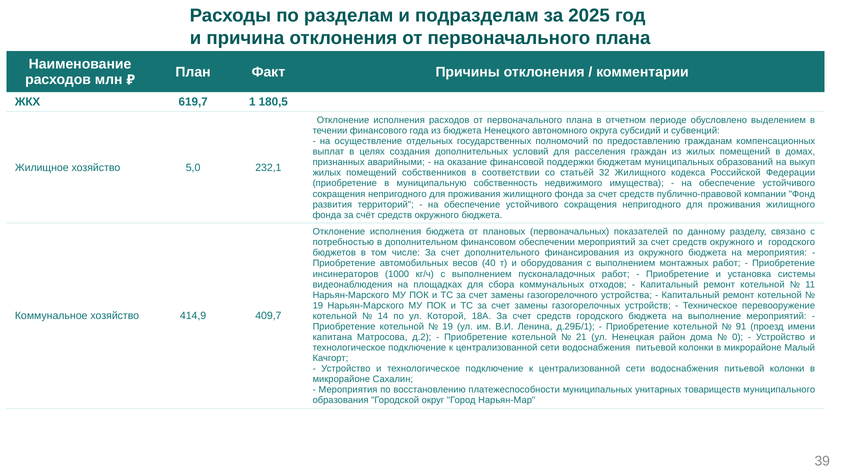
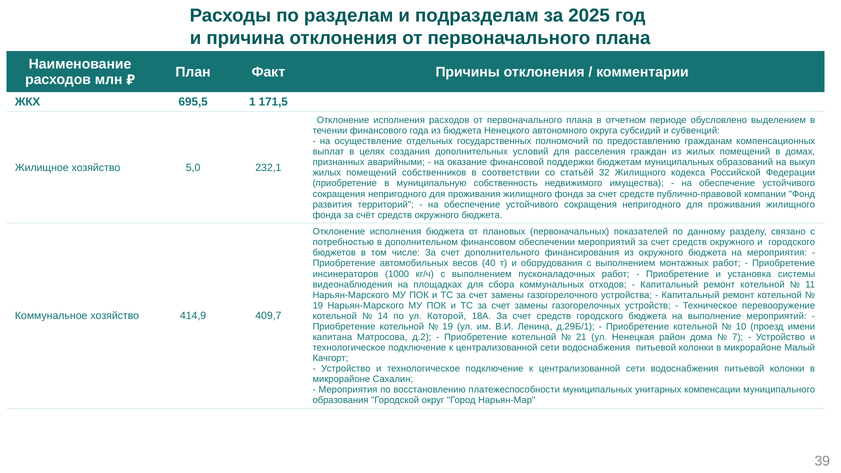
619,7: 619,7 -> 695,5 (193, 102)
180,5: 180,5 -> 171,5 (273, 102)
91: 91 -> 10 (741, 327)
0: 0 -> 7 (738, 337)
товариществ: товариществ -> компенсации (712, 390)
